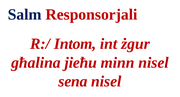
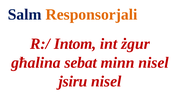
Responsorjali colour: red -> orange (91, 14)
jieħu: jieħu -> sebat (81, 63)
sena: sena -> jsiru (73, 81)
